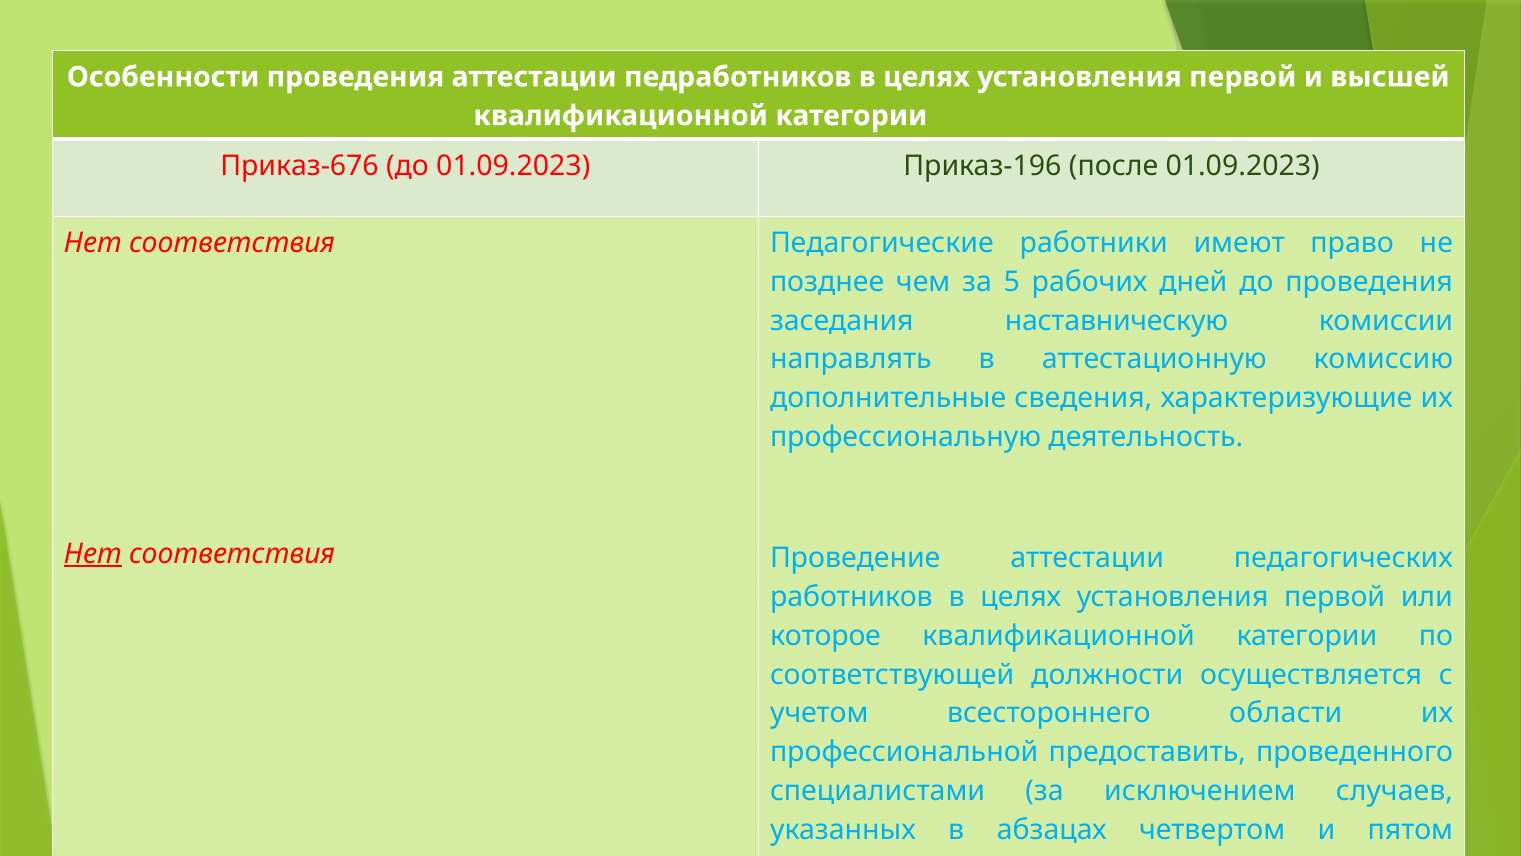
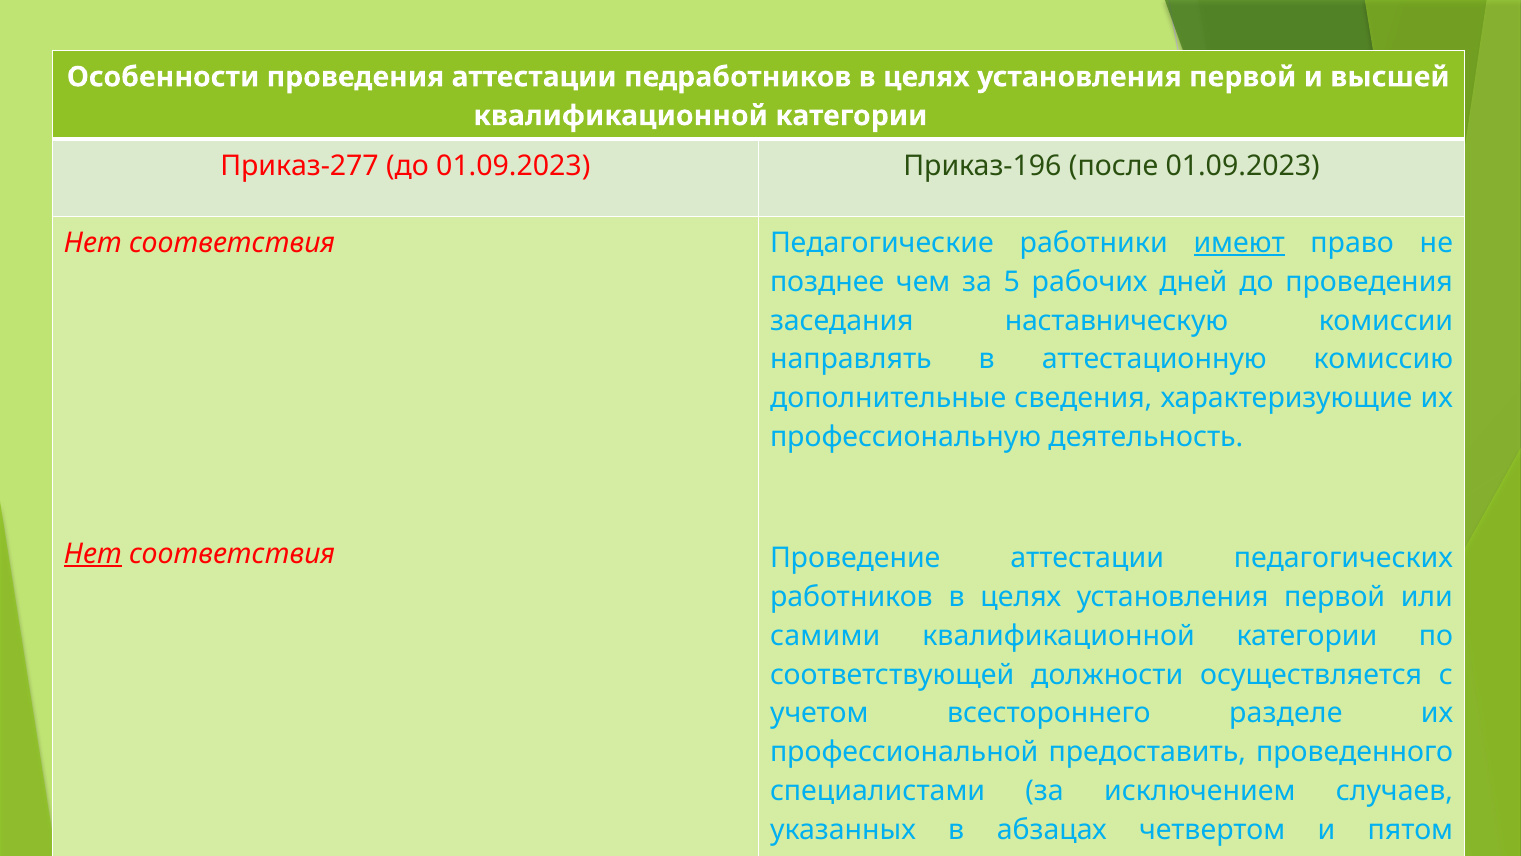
Приказ-676: Приказ-676 -> Приказ-277 (300, 166)
имеют underline: none -> present (1239, 243)
которое: которое -> самими (825, 636)
области: области -> разделе (1286, 713)
